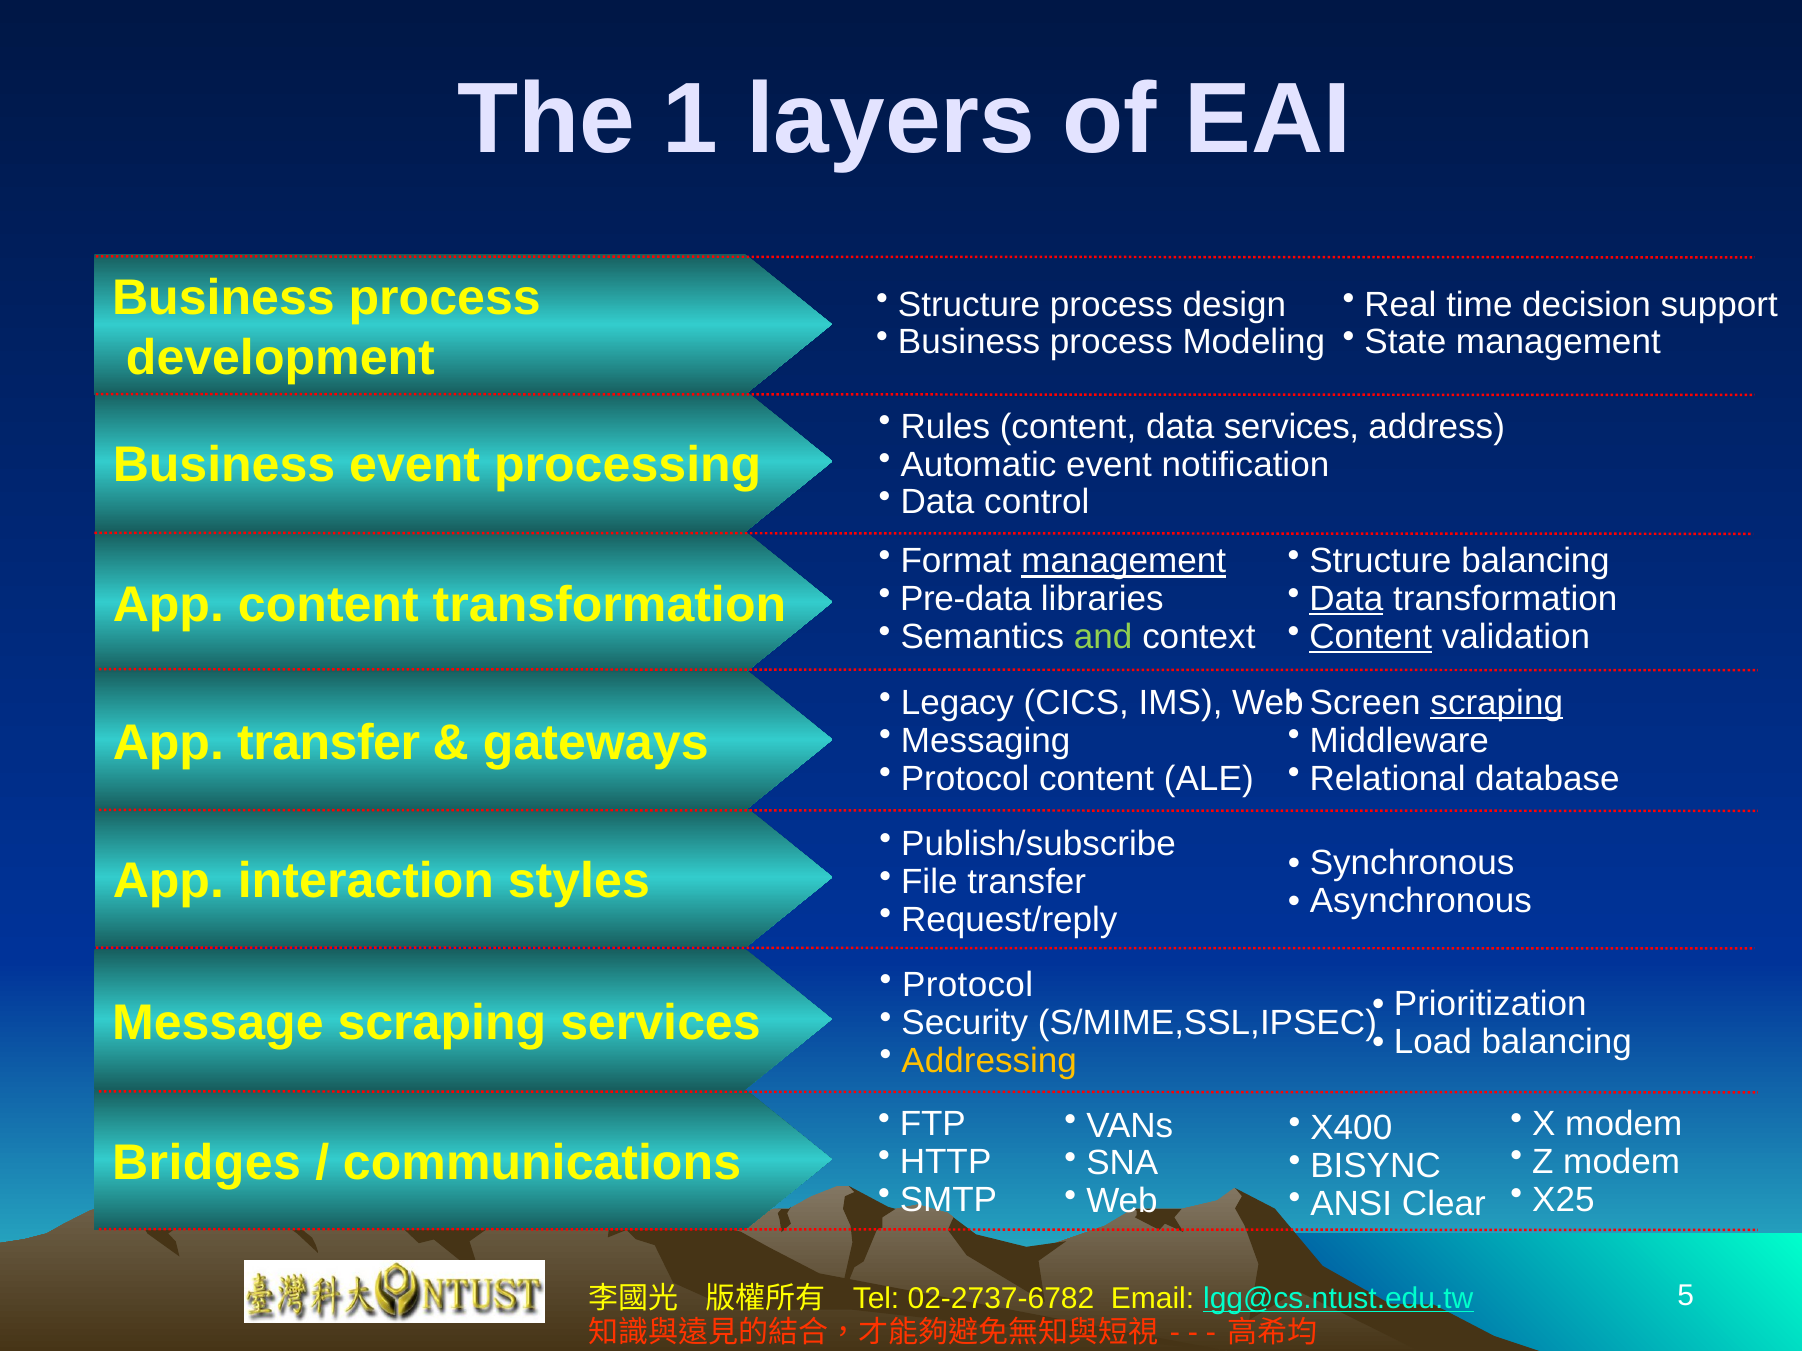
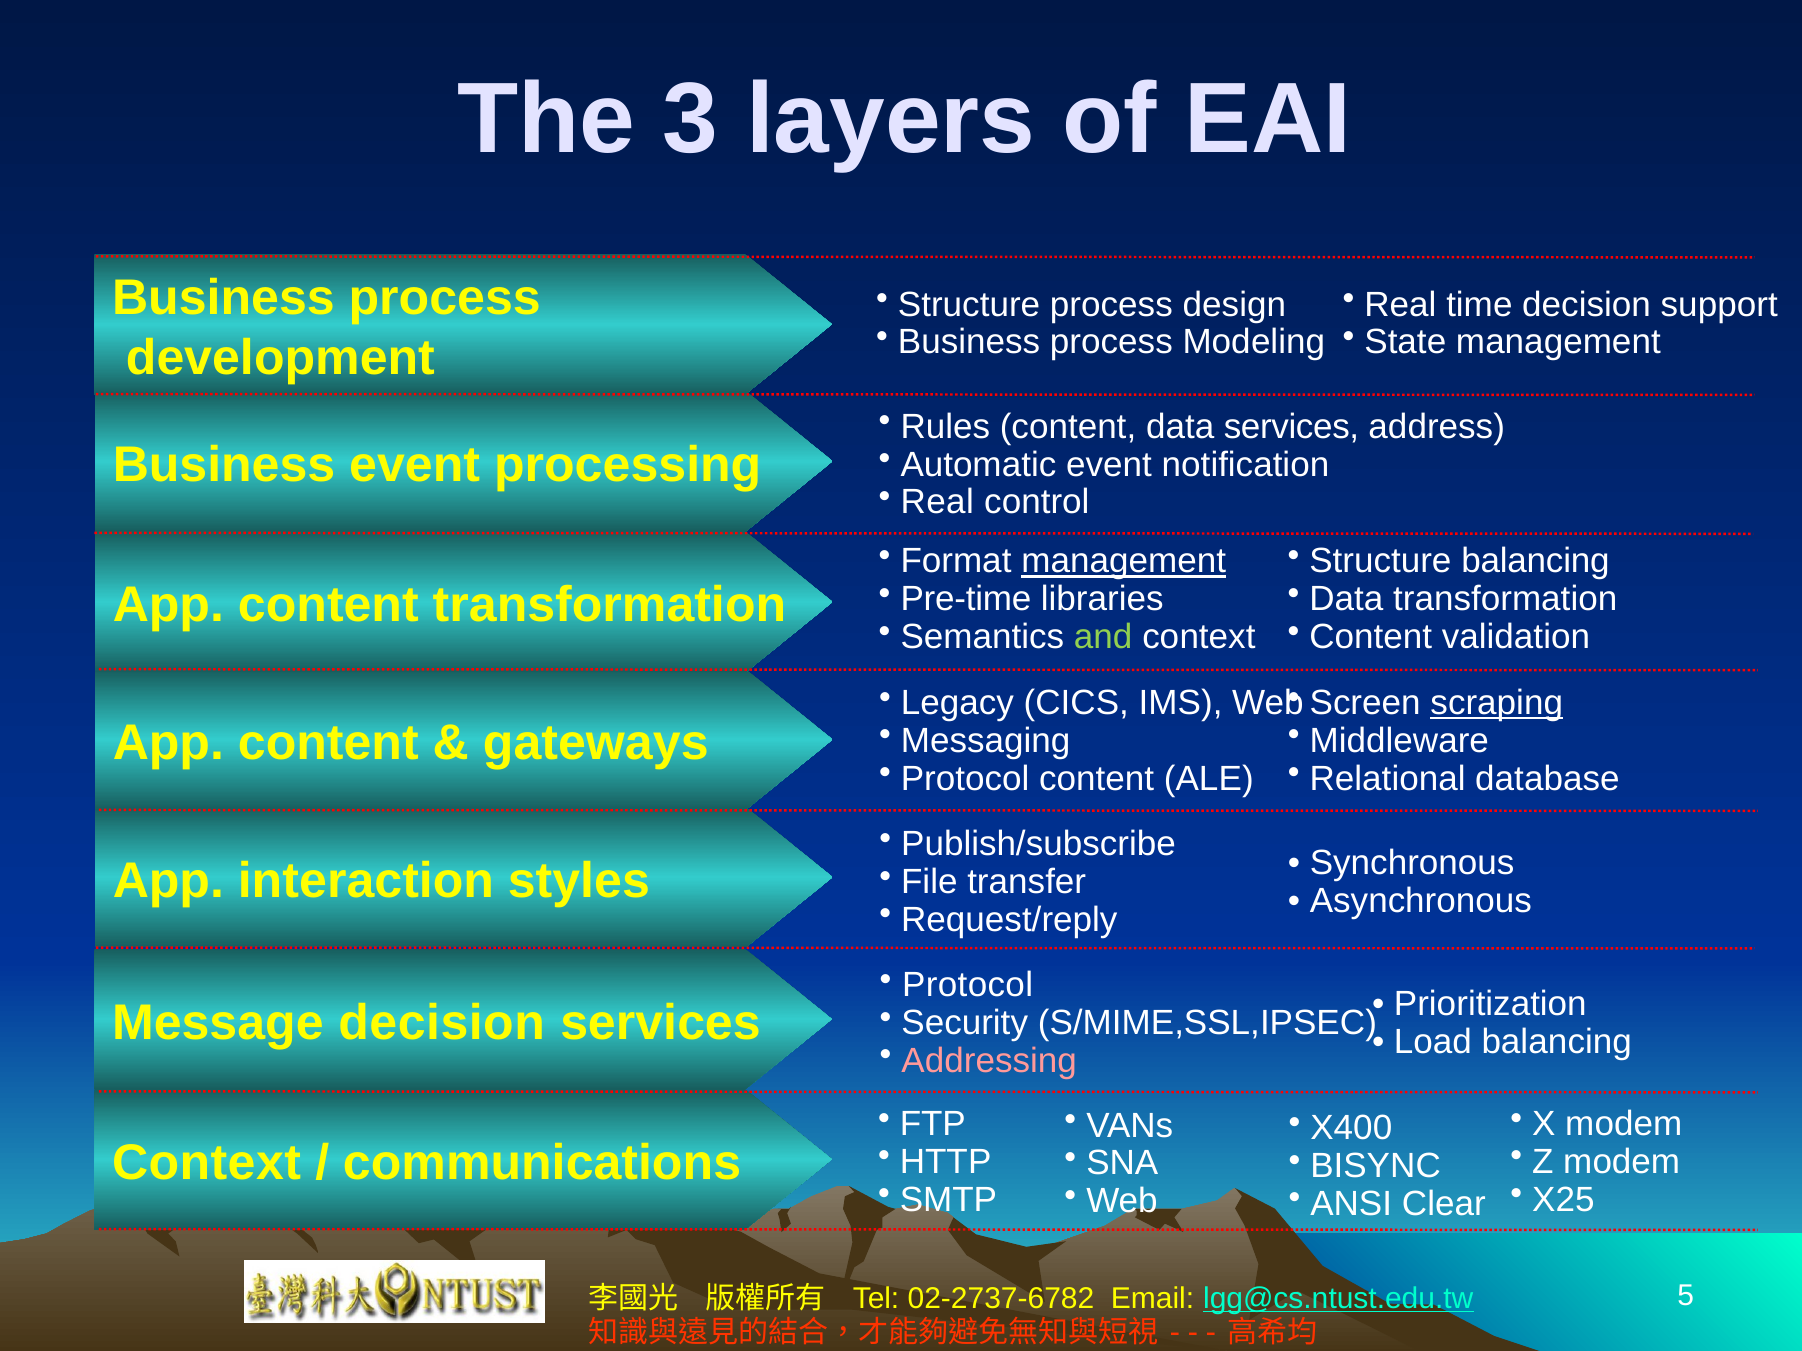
1: 1 -> 3 (691, 120)
Data: Data -> Real (937, 503)
Pre-data: Pre-data -> Pre-time (966, 599)
Data underline: present -> none (1346, 599)
Content underline: present -> none (1371, 637)
transfer: transfer -> content (328, 743)
Message scraping: scraping -> decision (442, 1023)
Addressing colour: yellow -> pink (989, 1061)
Bridges: Bridges -> Context (207, 1163)
